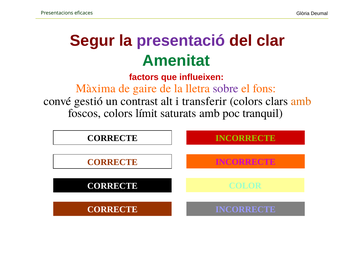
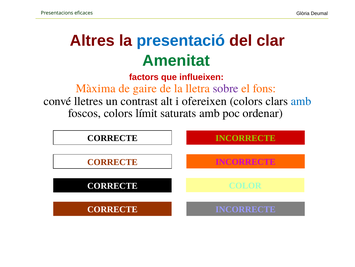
Segur: Segur -> Altres (92, 41)
presentació colour: purple -> blue (181, 41)
gestió: gestió -> lletres (88, 101)
transferir: transferir -> ofereixen (204, 101)
amb colour: orange -> blue (301, 101)
tranquil: tranquil -> ordenar (263, 113)
